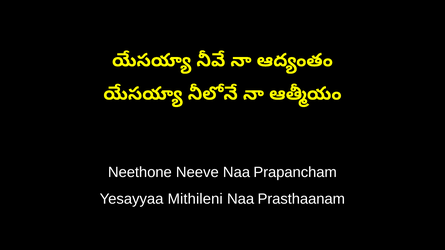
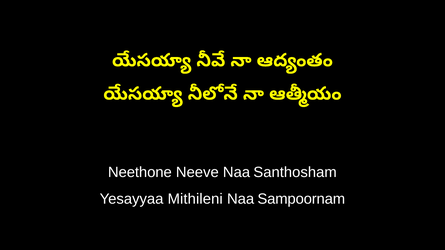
Prapancham: Prapancham -> Santhosham (295, 172)
Prasthaanam: Prasthaanam -> Sampoornam (301, 199)
